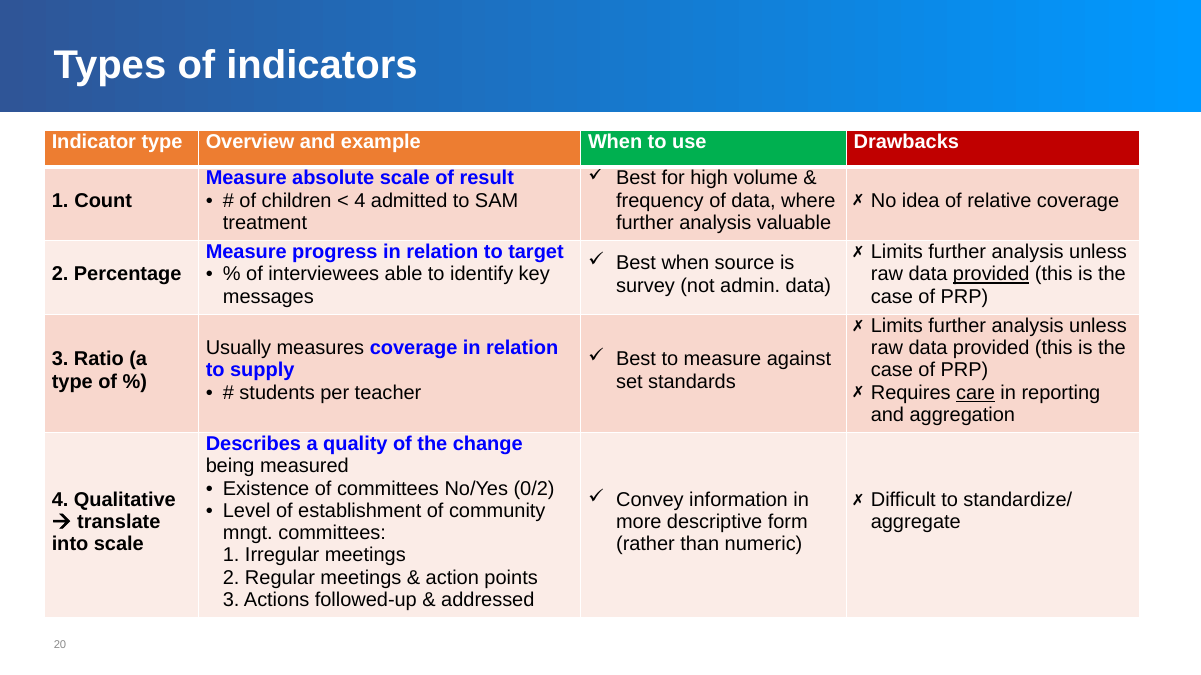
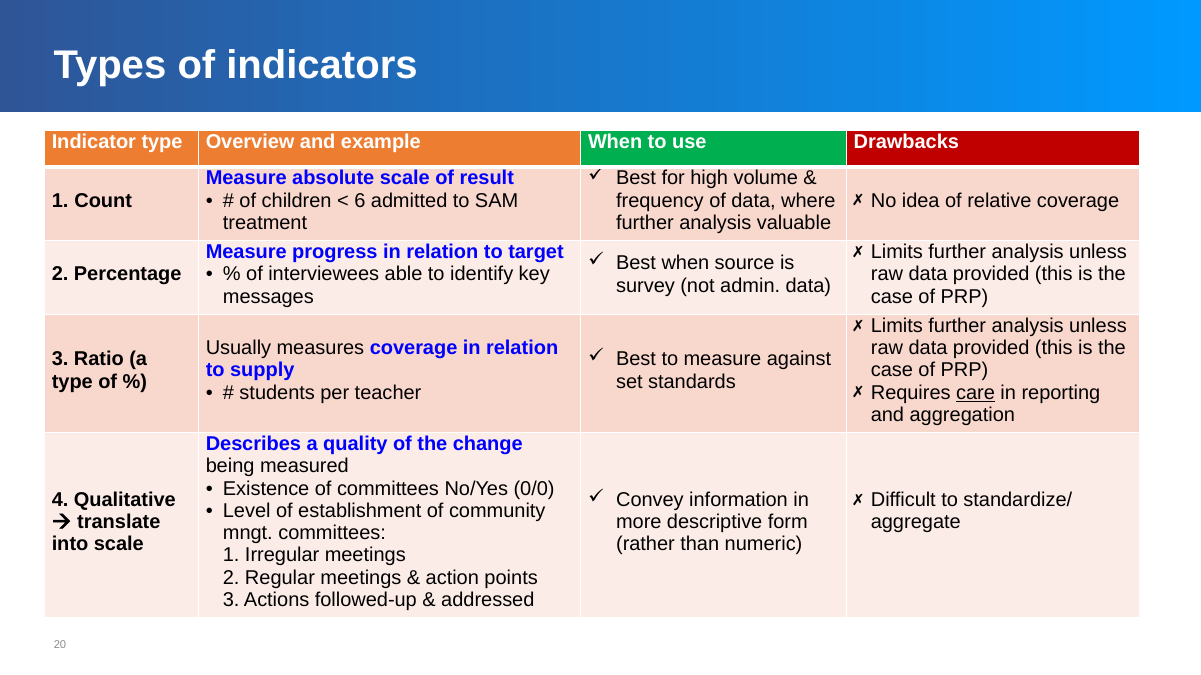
4: 4 -> 6 (360, 201)
provided underline: present -> none (991, 275)
0/2: 0/2 -> 0/0 (534, 489)
